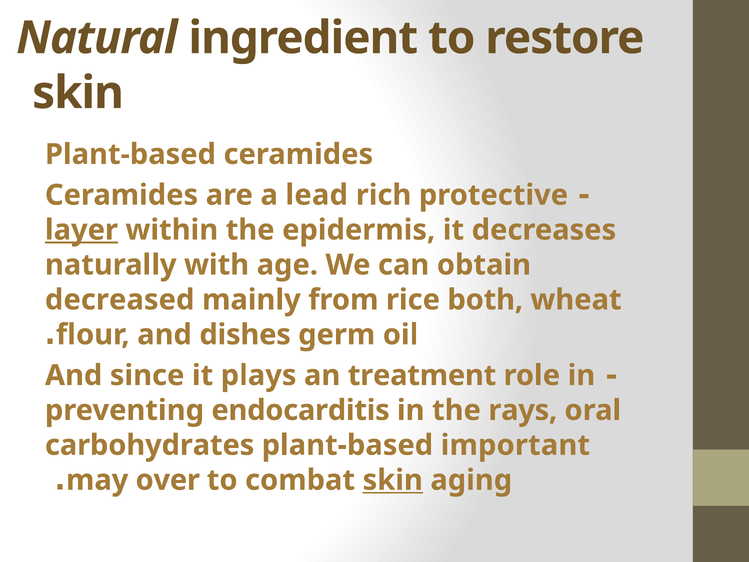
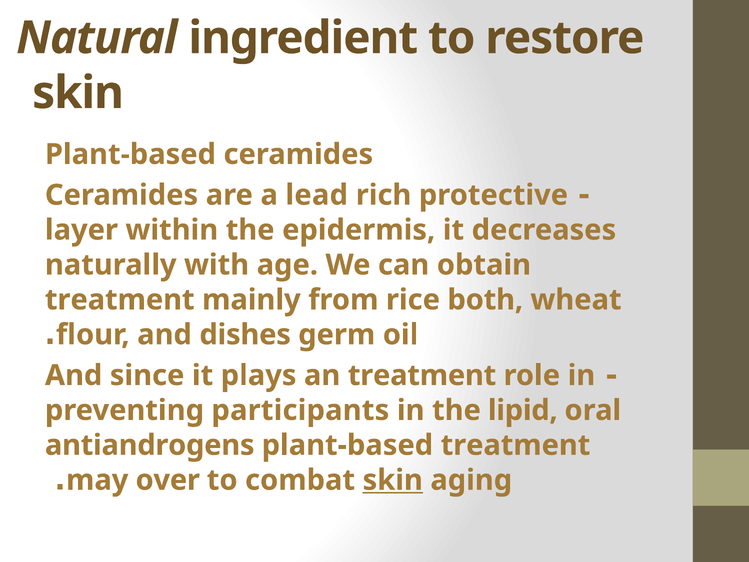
layer underline: present -> none (81, 230)
decreased: decreased -> treatment (120, 300)
endocarditis: endocarditis -> participants (300, 410)
rays: rays -> lipid (523, 410)
carbohydrates: carbohydrates -> antiandrogens (150, 445)
plant-based important: important -> treatment (515, 445)
